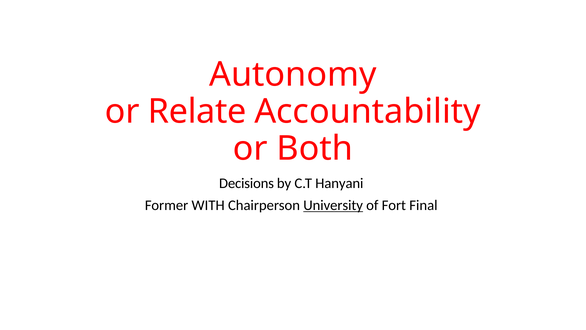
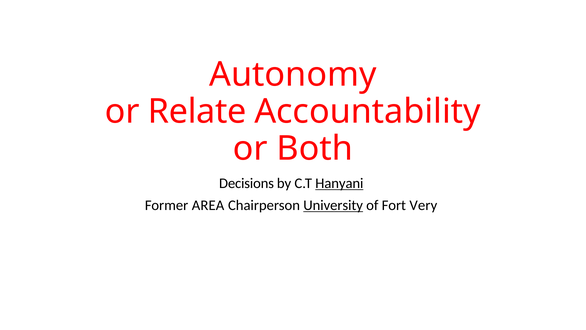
Hanyani underline: none -> present (339, 183)
WITH: WITH -> AREA (208, 205)
Final: Final -> Very (423, 205)
